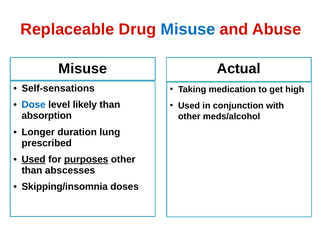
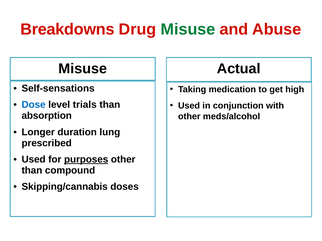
Replaceable: Replaceable -> Breakdowns (67, 29)
Misuse colour: blue -> green (188, 29)
likely: likely -> trials (85, 105)
Used underline: present -> none (34, 160)
abscesses: abscesses -> compound (70, 171)
Skipping/insomnia: Skipping/insomnia -> Skipping/cannabis (65, 187)
